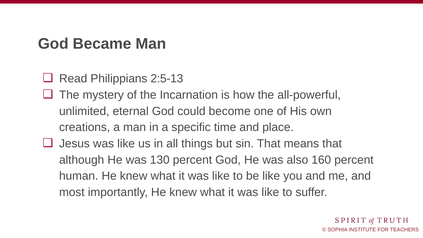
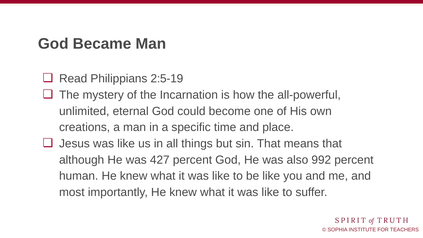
2:5-13: 2:5-13 -> 2:5-19 (167, 79)
130: 130 -> 427 (160, 160)
160: 160 -> 992 (321, 160)
